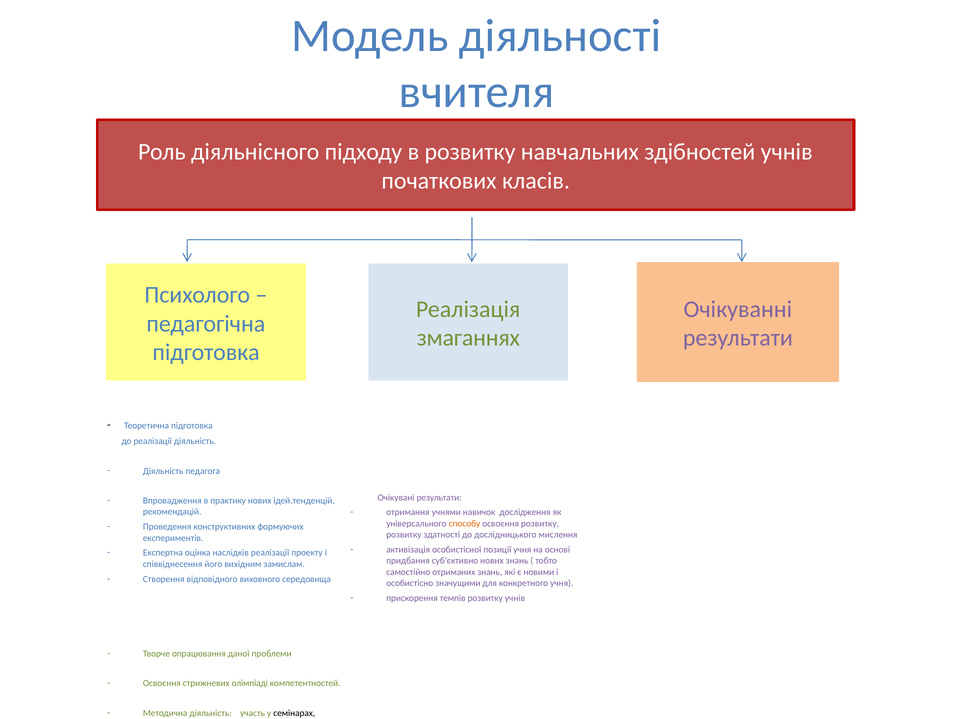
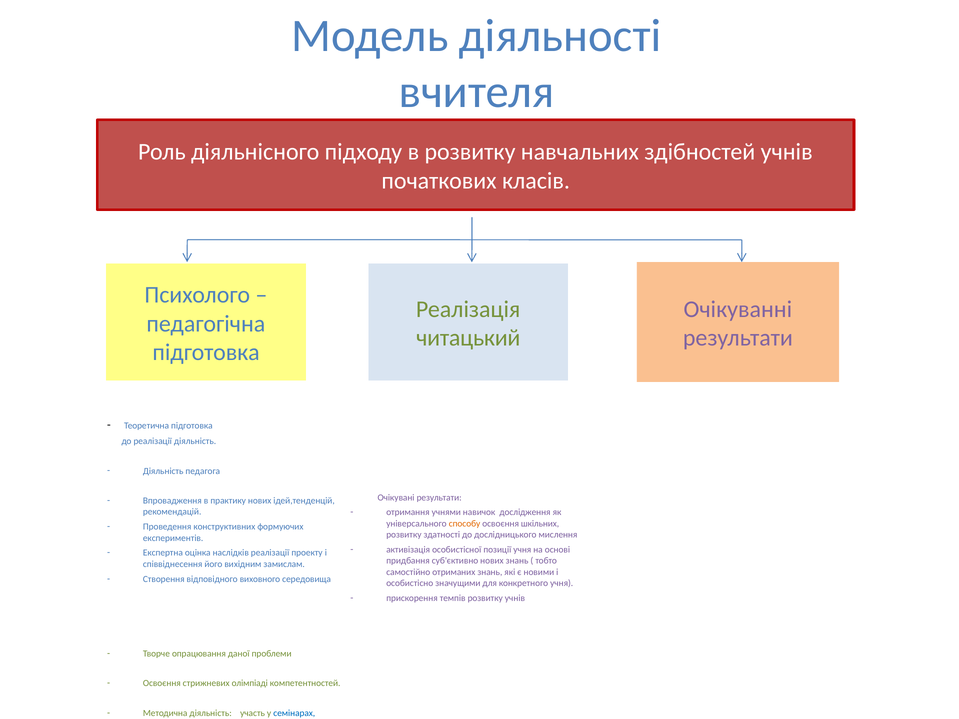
змаганнях: змаганнях -> читацький (468, 338)
освоєння розвитку: розвитку -> шкільних (540, 524)
семінарах colour: black -> blue (294, 713)
